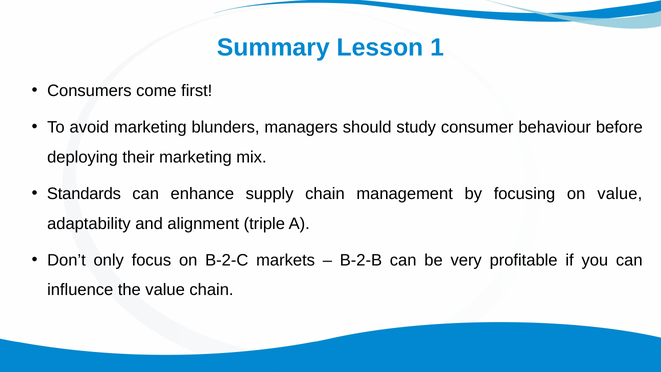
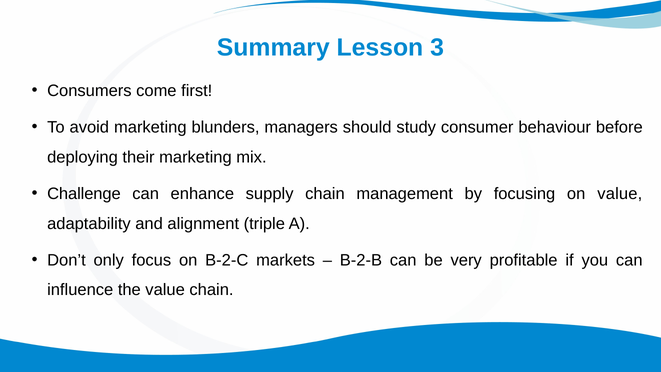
1: 1 -> 3 (437, 48)
Standards: Standards -> Challenge (84, 194)
